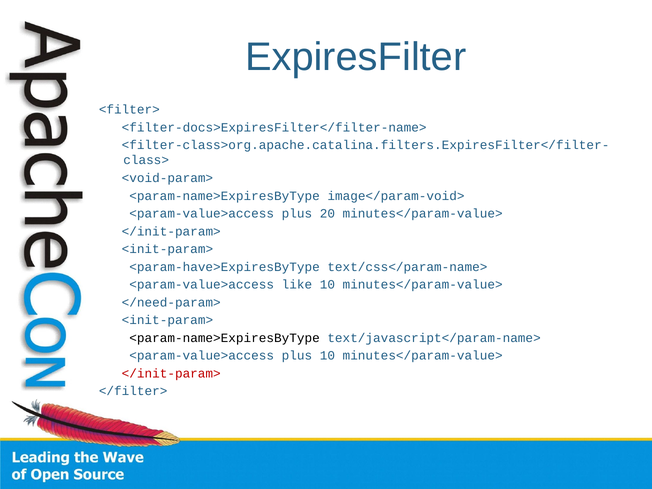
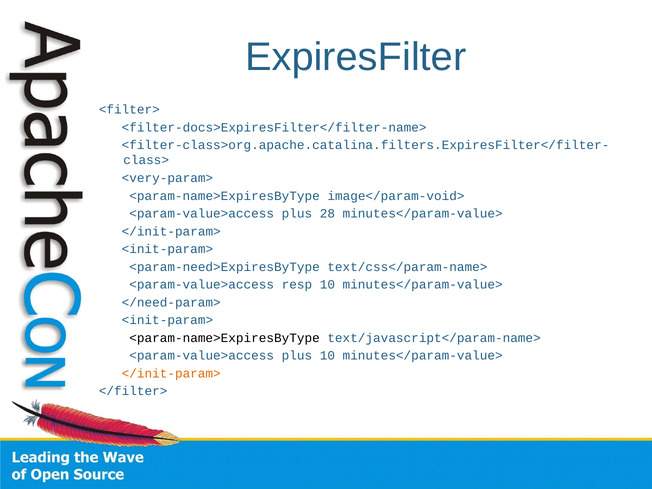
<void-param>: <void-param> -> <very-param> (167, 178)
20: 20 -> 28 (327, 214)
<param-have>ExpiresByType: <param-have>ExpiresByType -> <param-need>ExpiresByType (225, 267)
like: like -> resp (297, 285)
</init-param> colour: red -> orange (171, 373)
